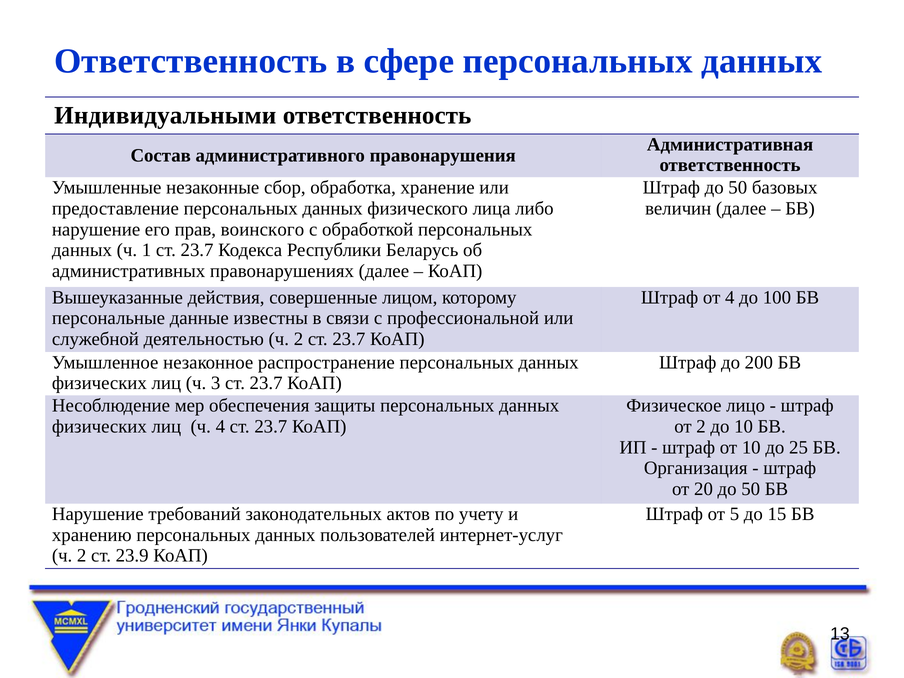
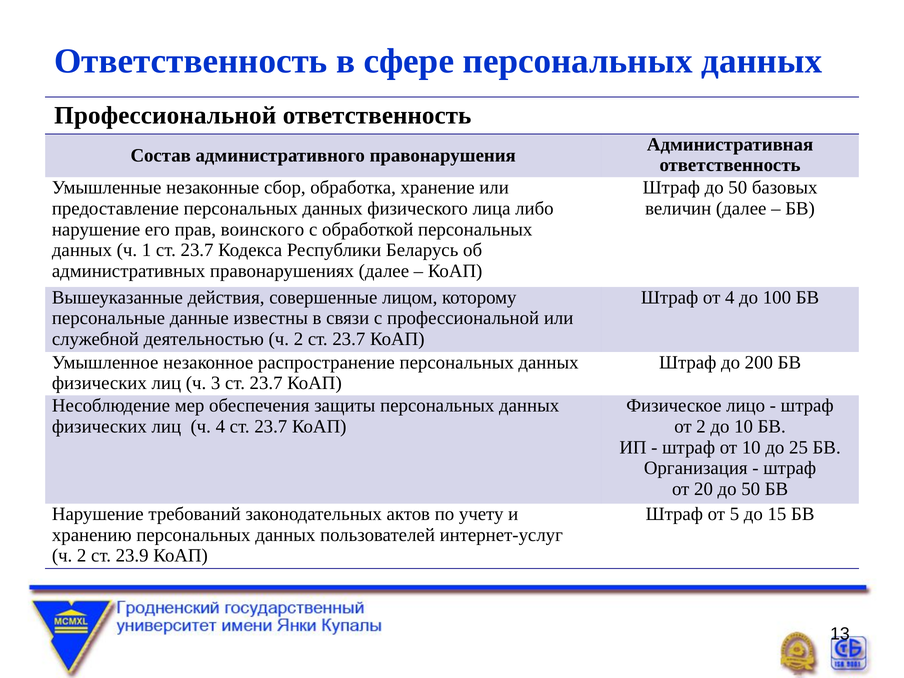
Индивидуальными: Индивидуальными -> Профессиональной (165, 116)
